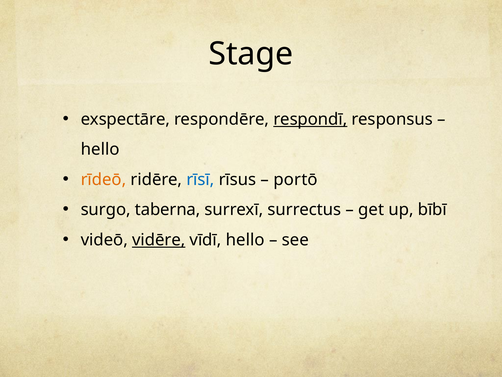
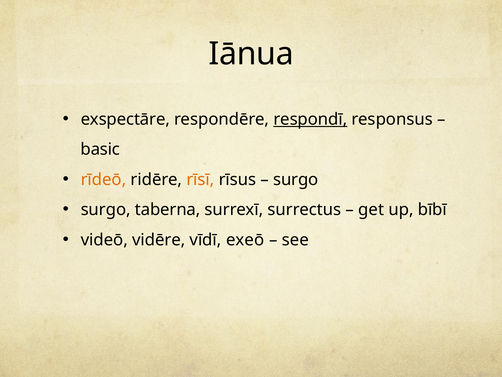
Stage: Stage -> Iānua (251, 54)
hello: hello -> basic (100, 149)
rīsī colour: blue -> orange (200, 179)
portō: portō -> surgo (296, 179)
vidēre underline: present -> none (159, 240)
vīdī hello: hello -> exeō (245, 240)
